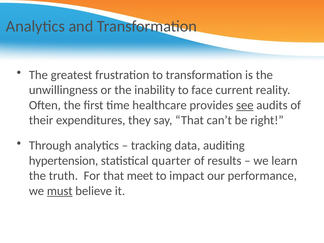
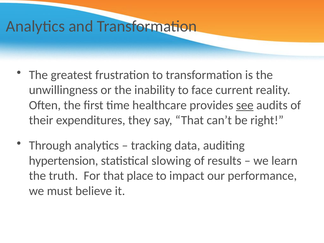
quarter: quarter -> slowing (171, 161)
meet: meet -> place (140, 176)
must underline: present -> none (60, 191)
